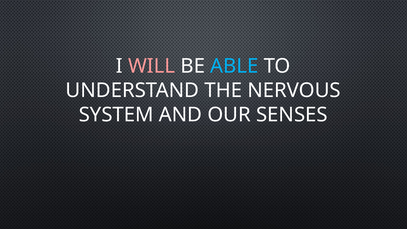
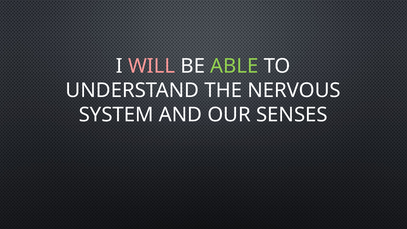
ABLE colour: light blue -> light green (234, 66)
